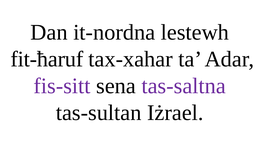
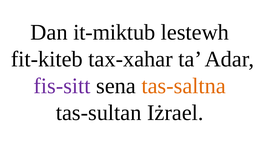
it-nordna: it-nordna -> it-miktub (114, 32)
fit-ħaruf: fit-ħaruf -> fit-kiteb (47, 59)
tas-saltna colour: purple -> orange (184, 86)
